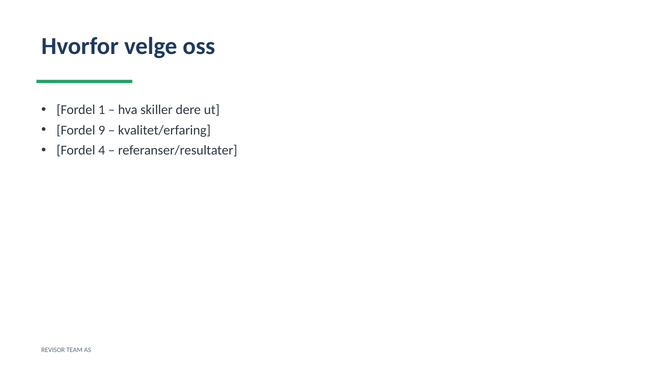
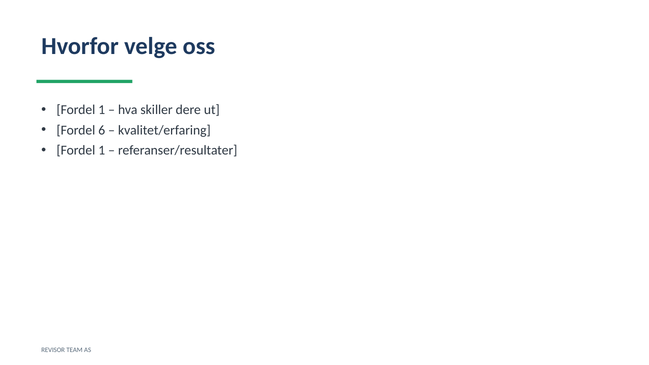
9: 9 -> 6 (102, 130)
4: 4 -> 1 (102, 151)
